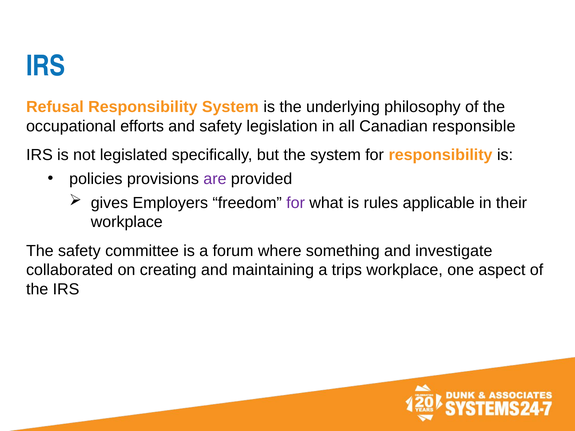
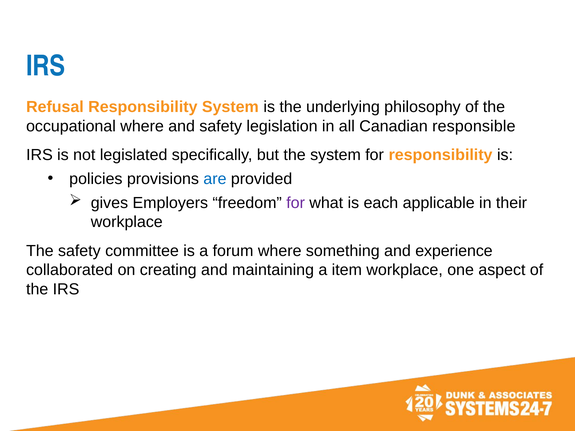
occupational efforts: efforts -> where (142, 126)
are colour: purple -> blue (215, 179)
rules: rules -> each (381, 203)
investigate: investigate -> experience (454, 251)
trips: trips -> item (347, 270)
